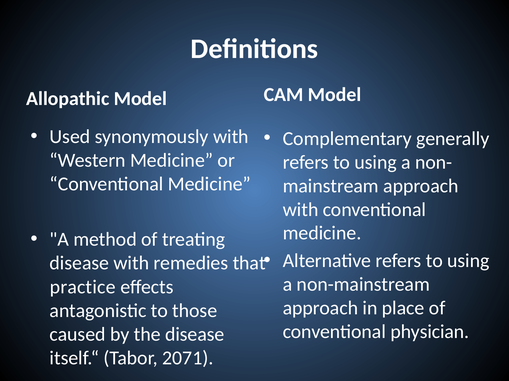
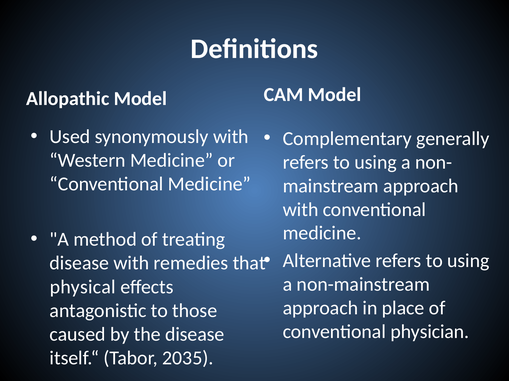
practice: practice -> physical (83, 287)
2071: 2071 -> 2035 (188, 359)
